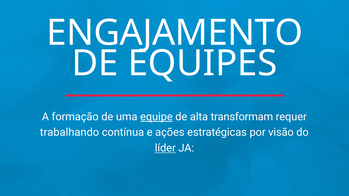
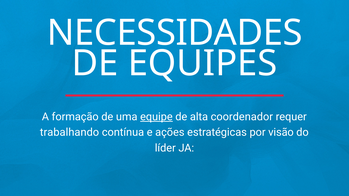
ENGAJAMENTO: ENGAJAMENTO -> NECESSIDADES (175, 33)
transformam: transformam -> coordenador (242, 117)
líder underline: present -> none (165, 148)
